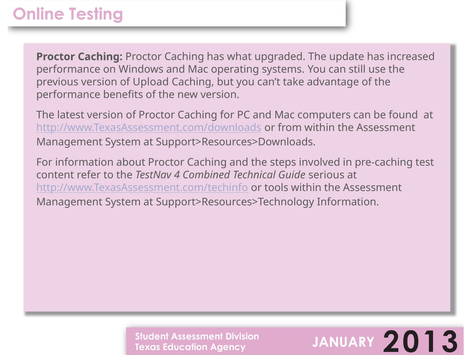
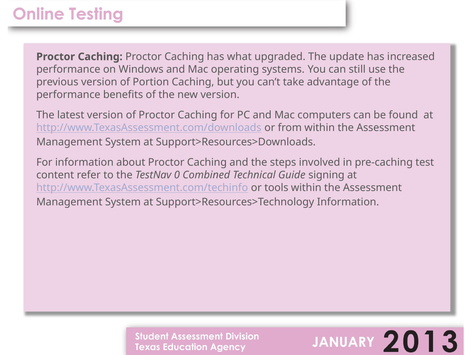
Upload: Upload -> Portion (151, 82)
4: 4 -> 0 (177, 175)
serious: serious -> signing (326, 175)
